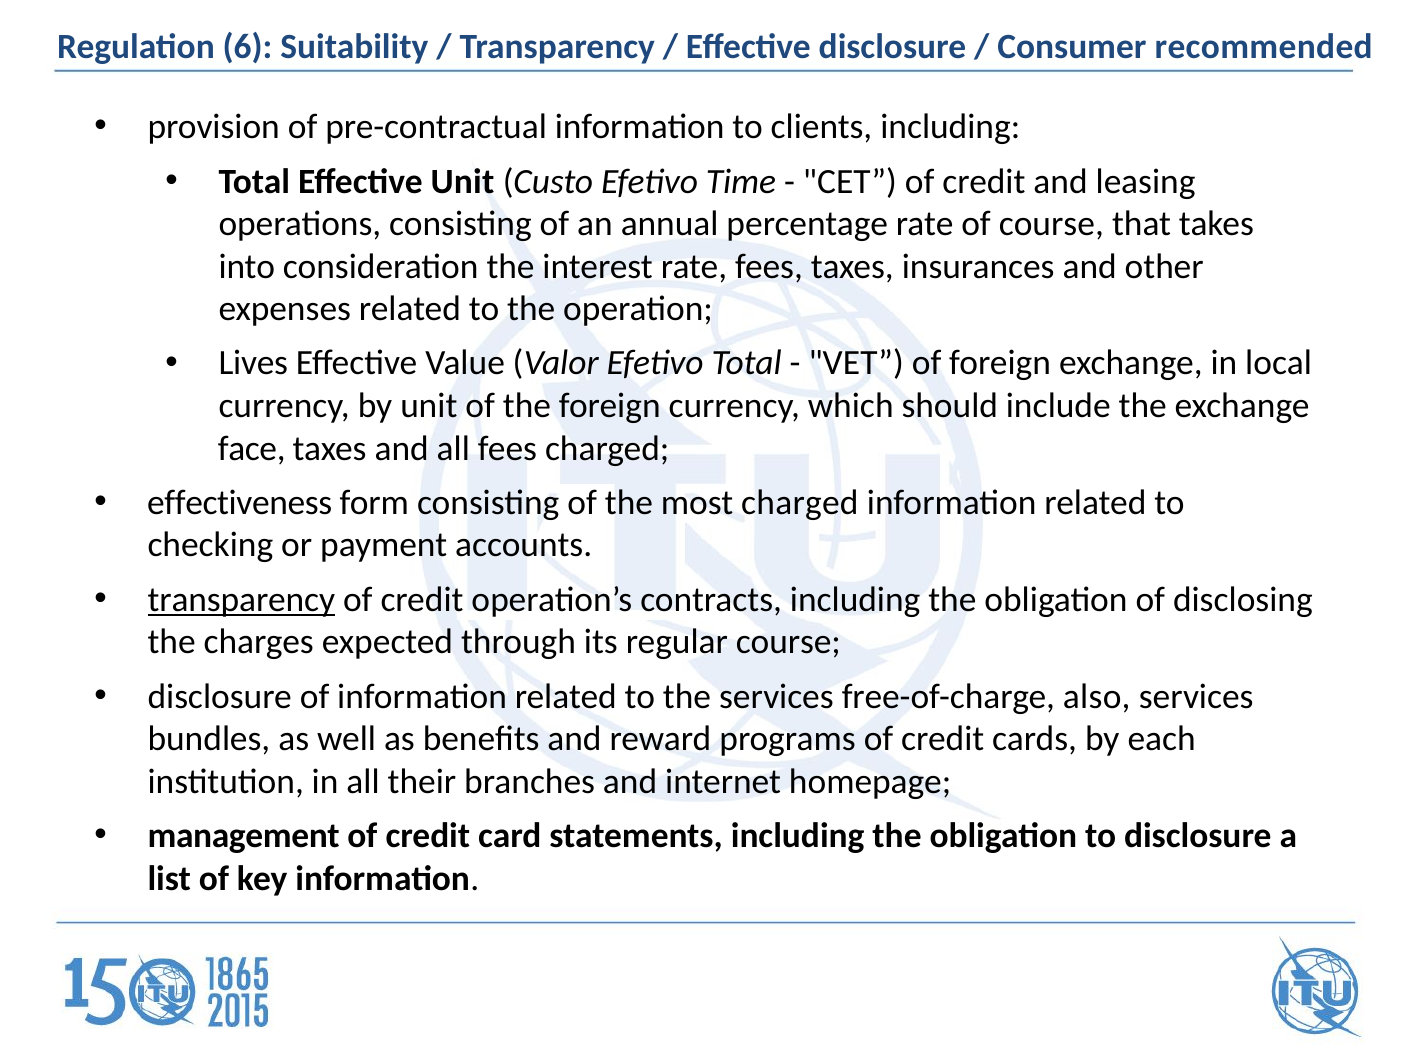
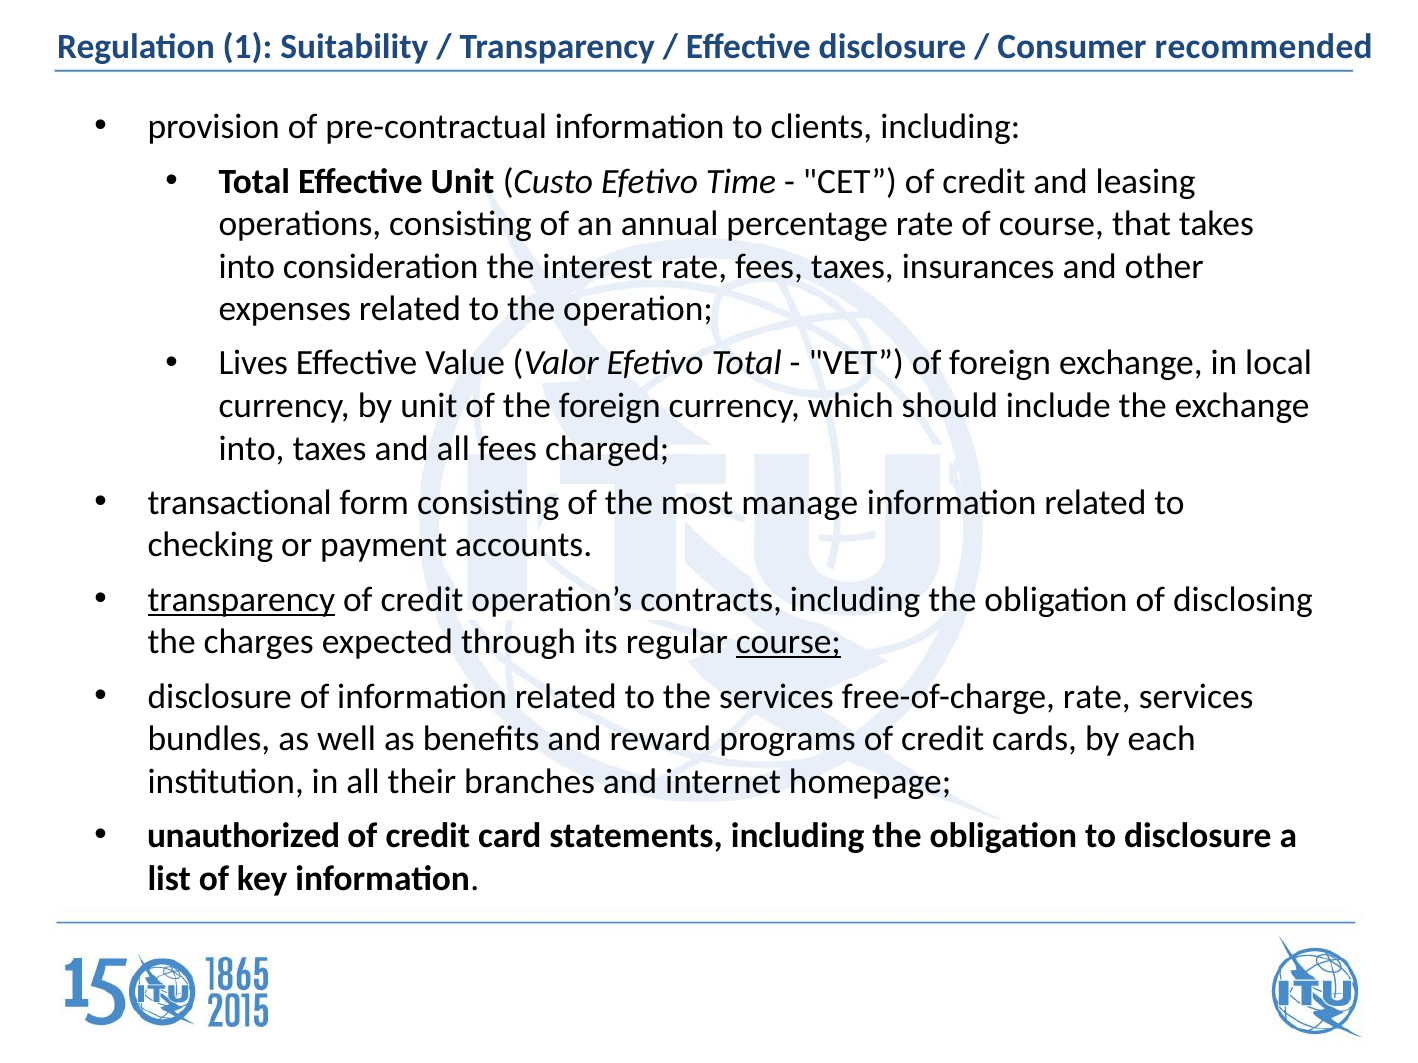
6: 6 -> 1 (248, 47)
face: face -> into (252, 449)
effectiveness: effectiveness -> transactional (240, 503)
most charged: charged -> manage (800, 503)
course underline: none -> present (788, 642)
free-of-charge also: also -> rate (1097, 697)
management: management -> unauthorized (244, 836)
